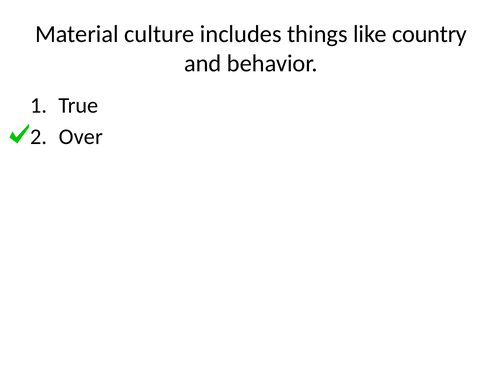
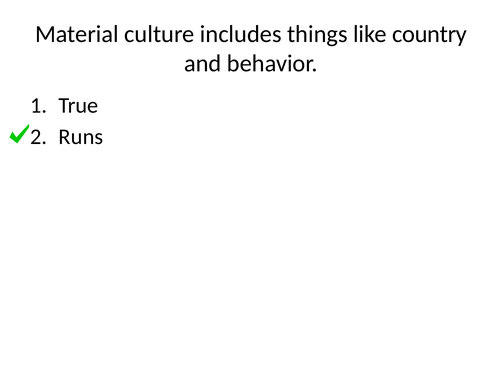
Over: Over -> Runs (81, 137)
